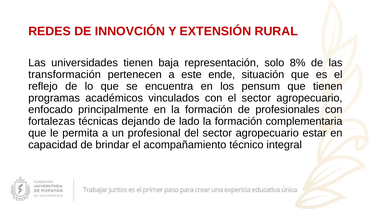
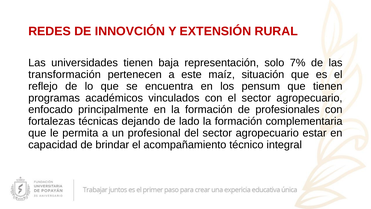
8%: 8% -> 7% (298, 63)
ende: ende -> maíz (222, 74)
